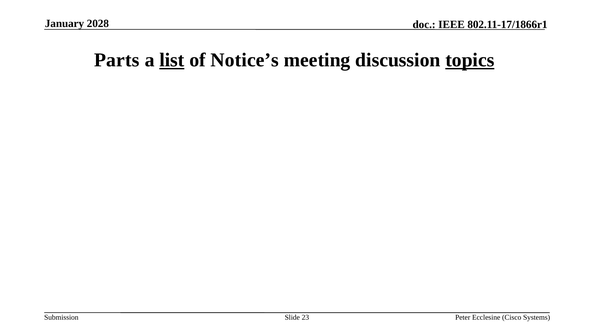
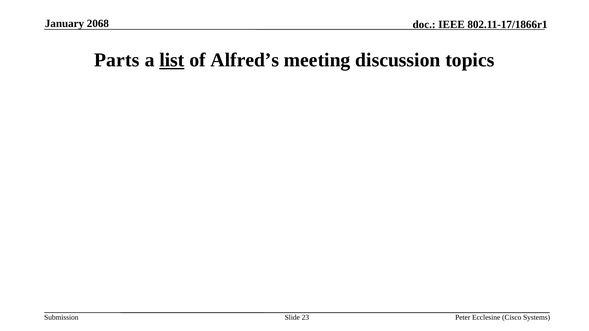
2028: 2028 -> 2068 (98, 23)
Notice’s: Notice’s -> Alfred’s (245, 60)
topics underline: present -> none (470, 60)
